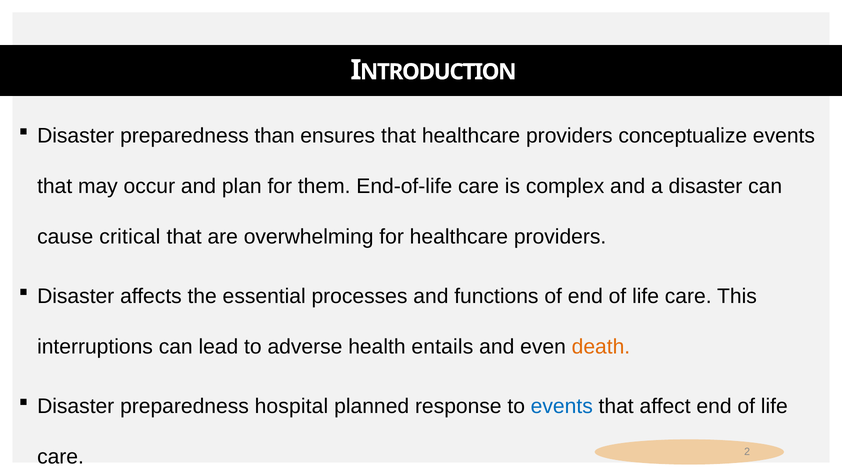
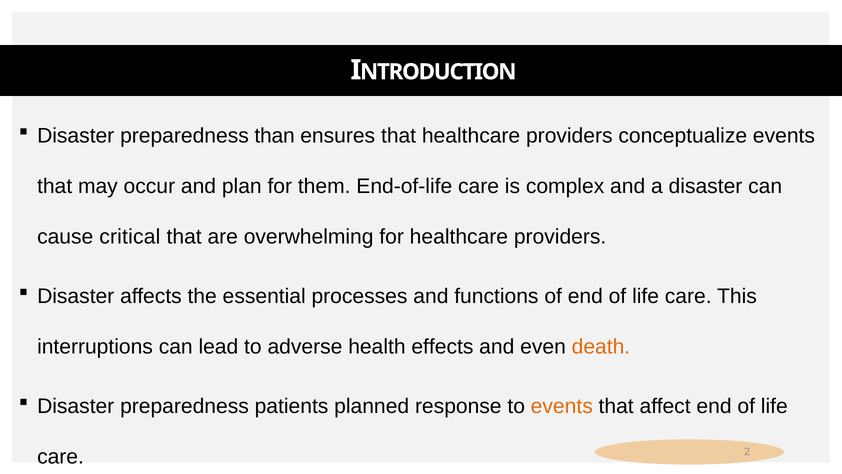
entails: entails -> effects (442, 347)
hospital: hospital -> patients (292, 406)
events colour: blue -> orange (562, 406)
